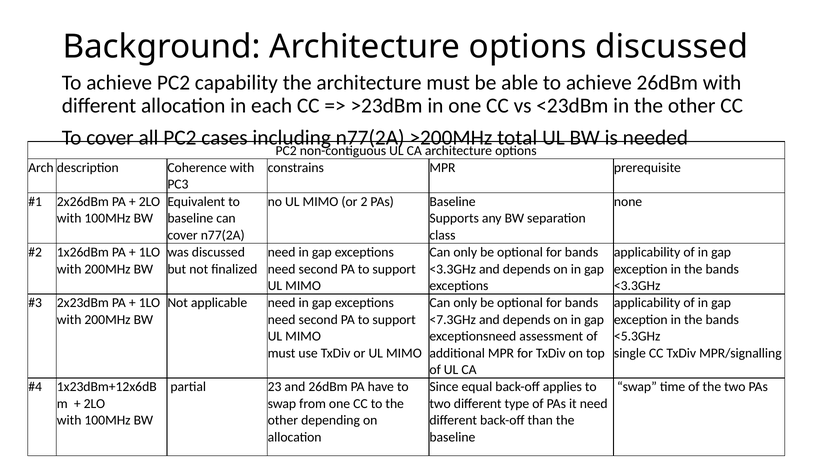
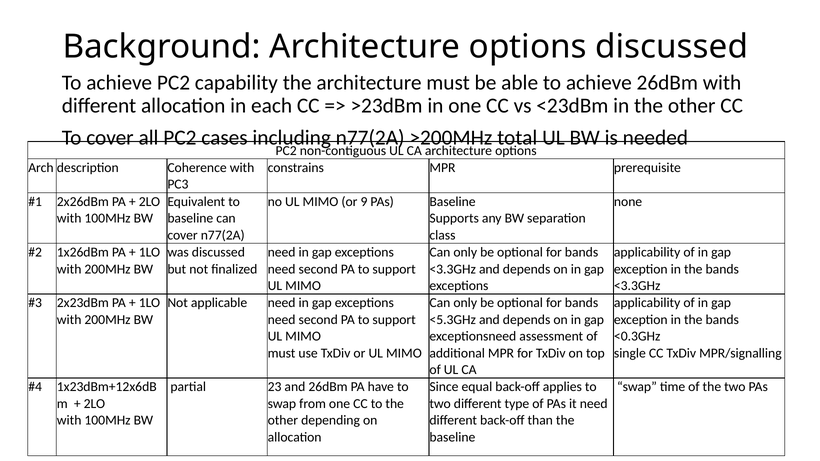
2: 2 -> 9 (364, 202)
<7.3GHz: <7.3GHz -> <5.3GHz (453, 320)
<5.3GHz: <5.3GHz -> <0.3GHz (637, 337)
